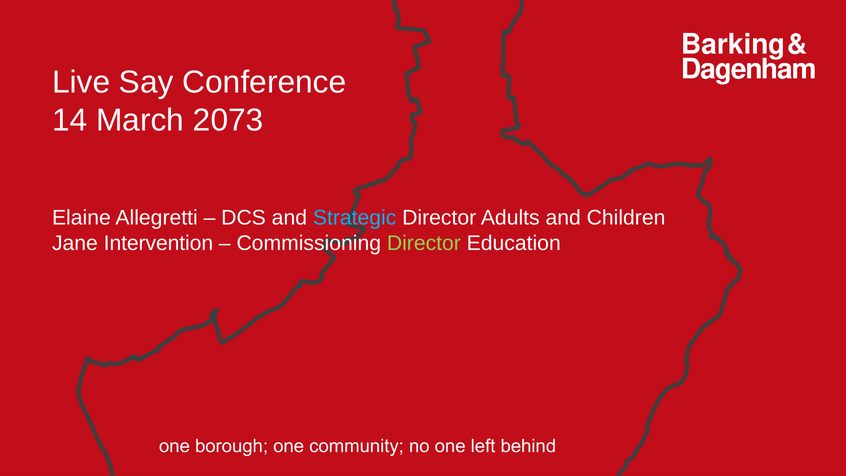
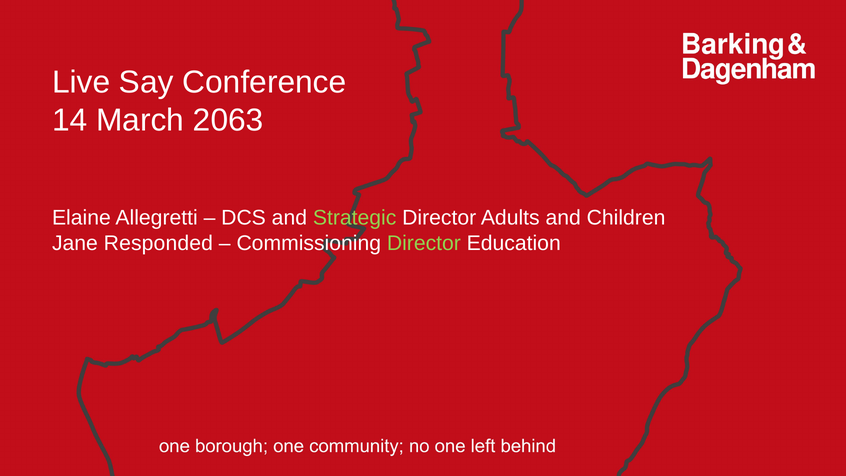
2073: 2073 -> 2063 (228, 120)
Strategic colour: light blue -> light green (355, 218)
Intervention: Intervention -> Responded (158, 243)
